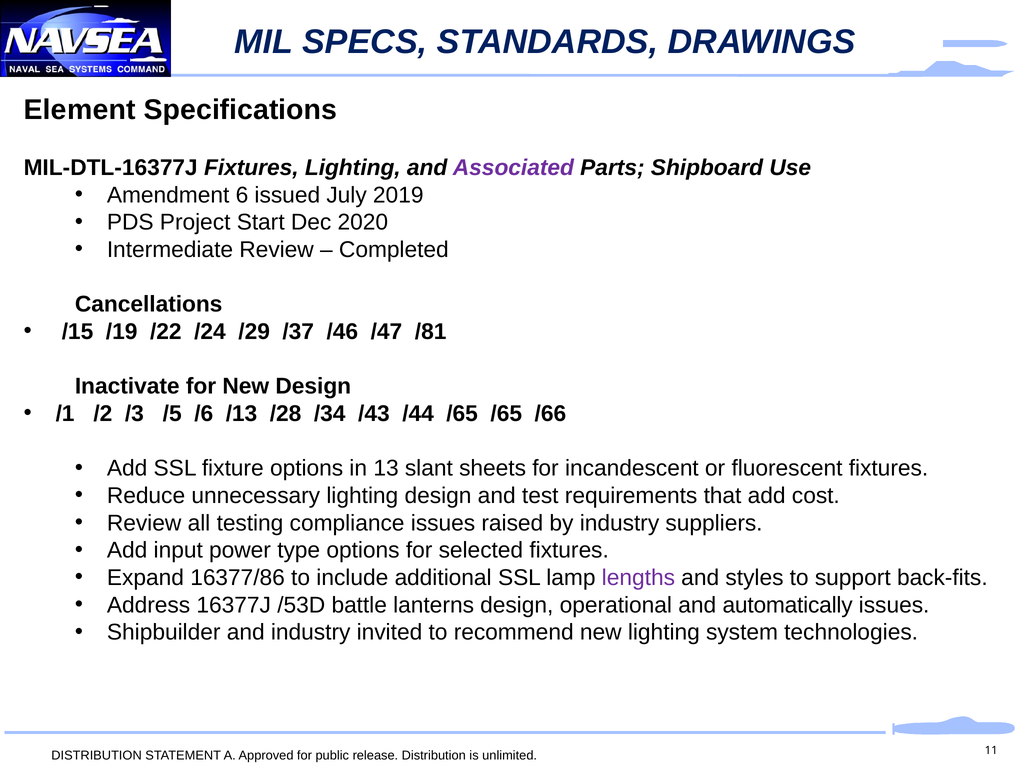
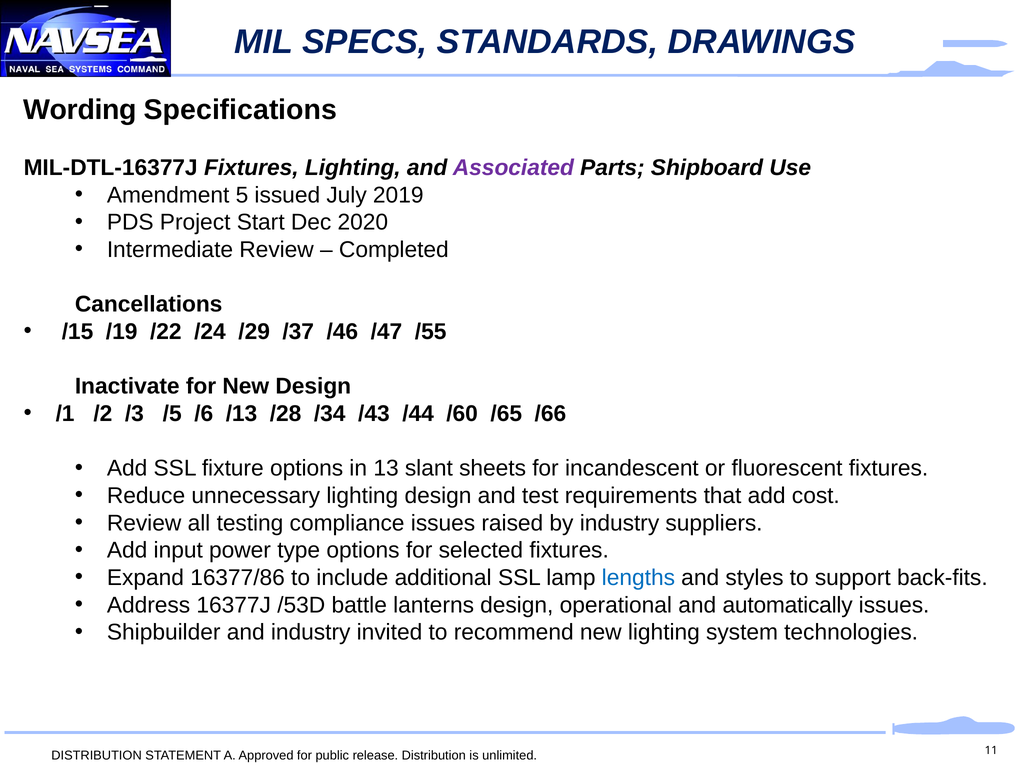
Element: Element -> Wording (80, 110)
6: 6 -> 5 (242, 195)
/81: /81 -> /55 (431, 332)
/44 /65: /65 -> /60 (462, 414)
lengths colour: purple -> blue (638, 578)
